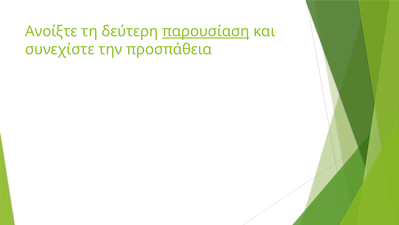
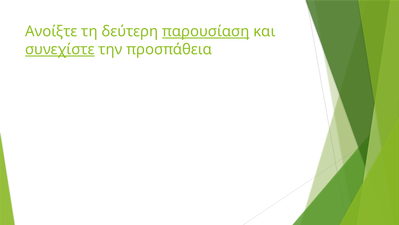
συνεχίστε underline: none -> present (60, 49)
